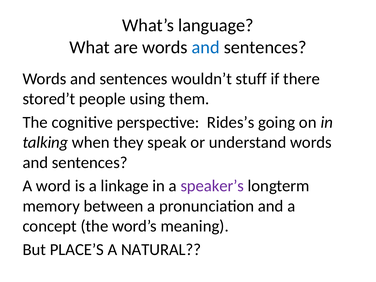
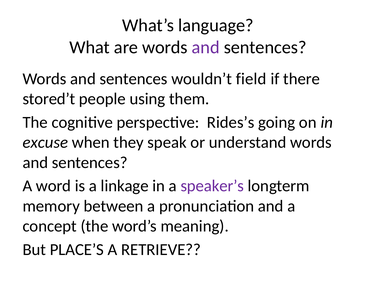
and colour: blue -> purple (206, 47)
stuff: stuff -> field (251, 79)
talking: talking -> excuse (45, 142)
NATURAL: NATURAL -> RETRIEVE (161, 250)
